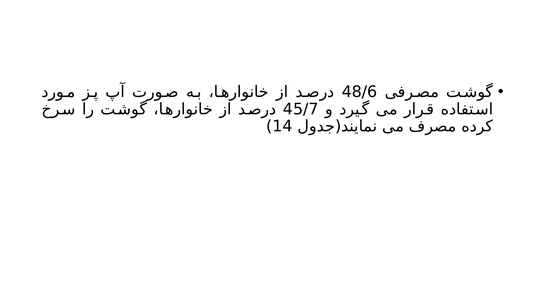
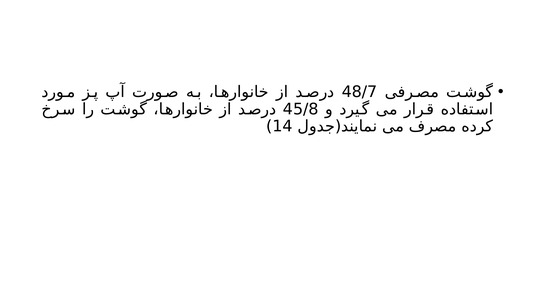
48/6: 48/6 -> 48/7 (360, 92)
45/7: 45/7 -> 45/8 (301, 109)
